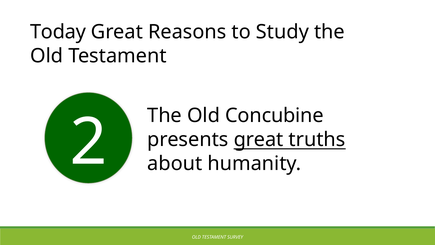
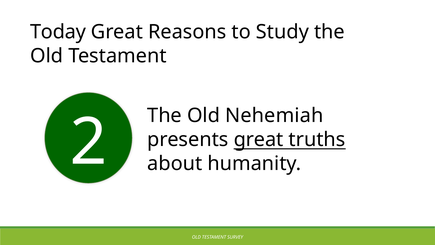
Concubine: Concubine -> Nehemiah (274, 116)
